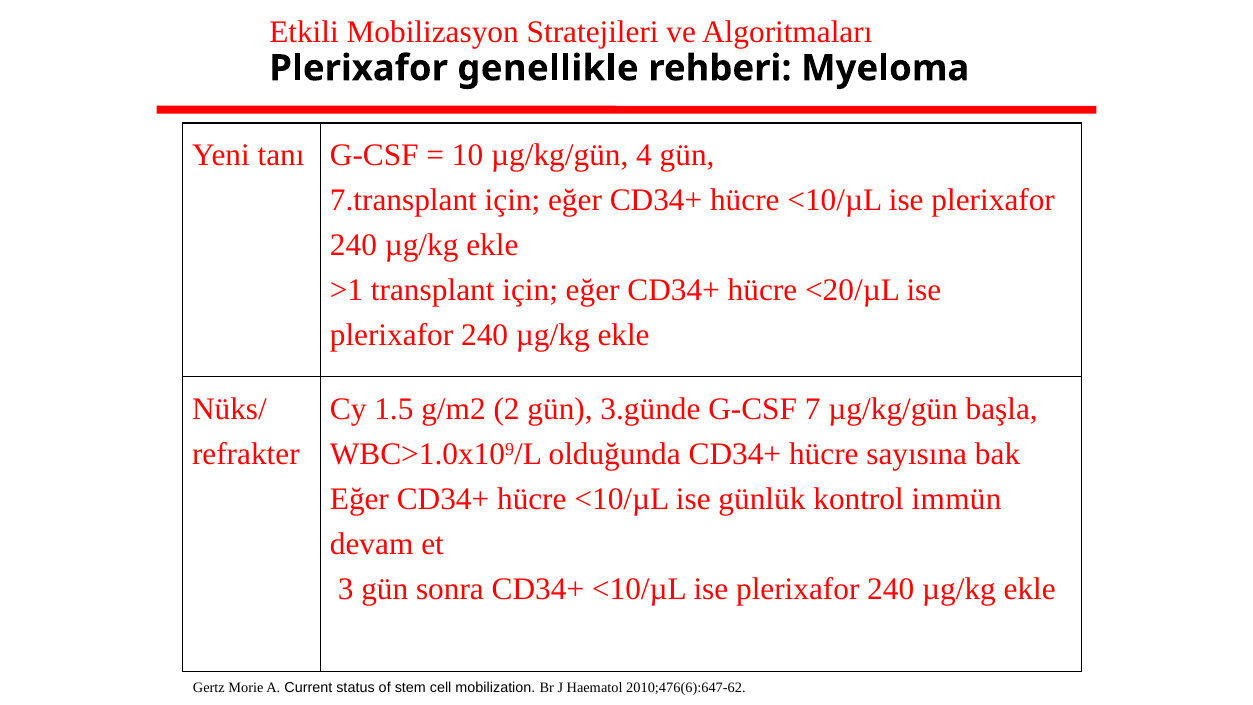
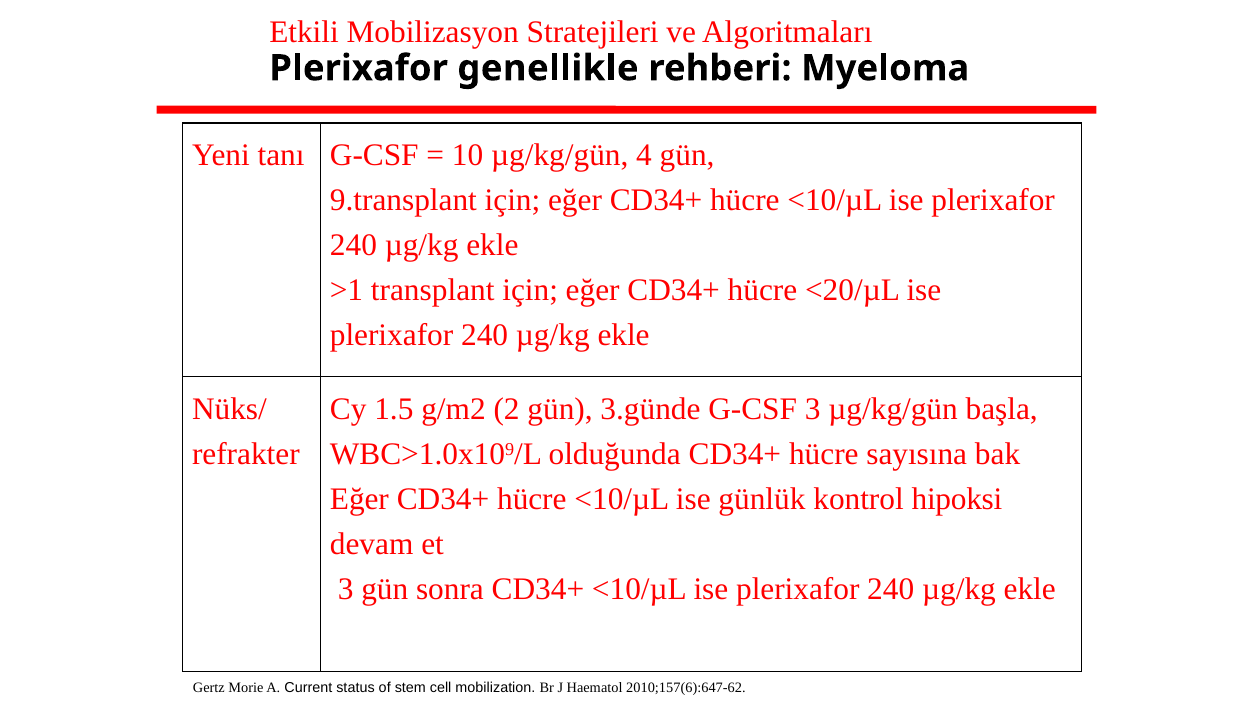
7.transplant: 7.transplant -> 9.transplant (403, 201)
G-CSF 7: 7 -> 3 (813, 409)
immün: immün -> hipoksi (957, 499)
2010;476(6):647-62: 2010;476(6):647-62 -> 2010;157(6):647-62 (686, 688)
